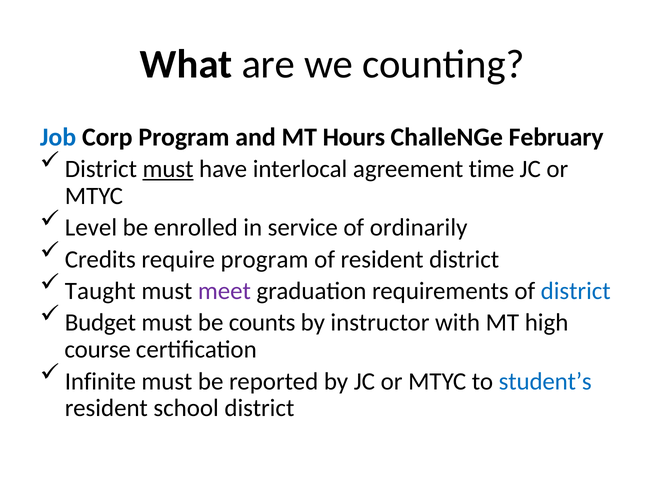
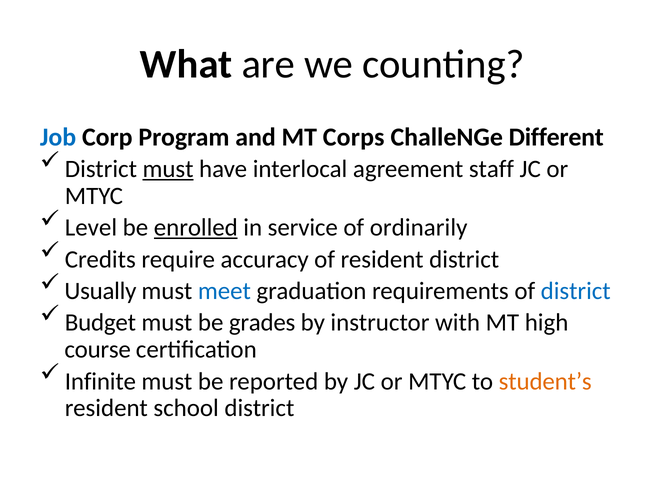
Hours: Hours -> Corps (354, 137)
February: February -> Different (556, 137)
time: time -> staff (491, 169)
enrolled underline: none -> present (196, 228)
require program: program -> accuracy (265, 259)
Taught: Taught -> Usually (100, 291)
meet colour: purple -> blue (224, 291)
counts: counts -> grades (262, 322)
student’s colour: blue -> orange (545, 381)
